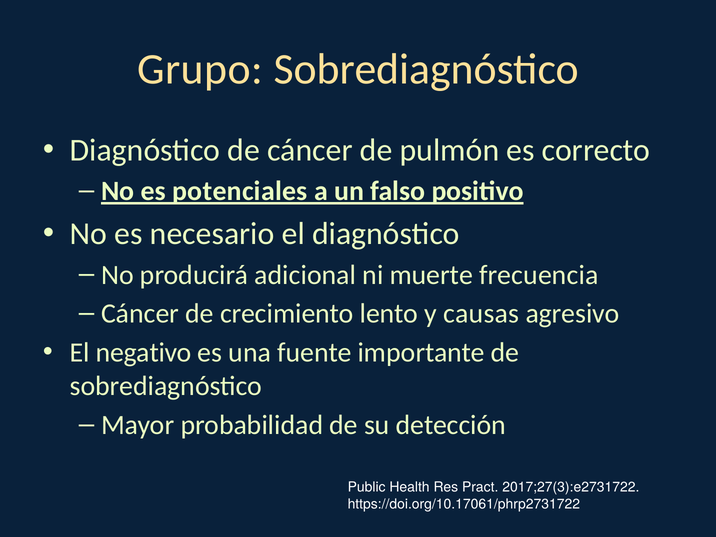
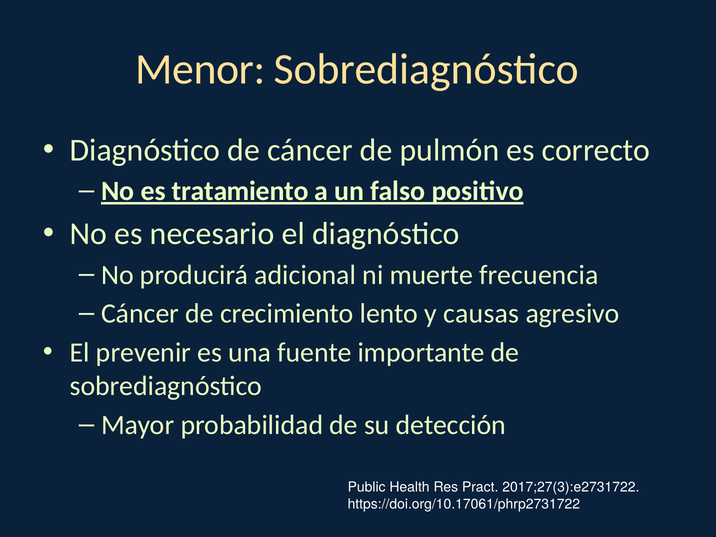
Grupo: Grupo -> Menor (200, 69)
potenciales: potenciales -> tratamiento (240, 191)
negativo: negativo -> prevenir (144, 353)
